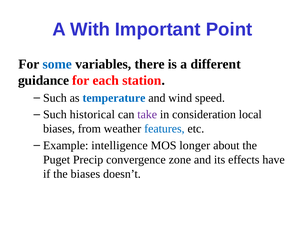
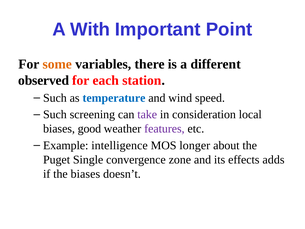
some colour: blue -> orange (57, 64)
guidance: guidance -> observed (44, 80)
historical: historical -> screening (92, 114)
from: from -> good (89, 129)
features colour: blue -> purple (164, 129)
Precip: Precip -> Single (88, 159)
have: have -> adds (274, 159)
